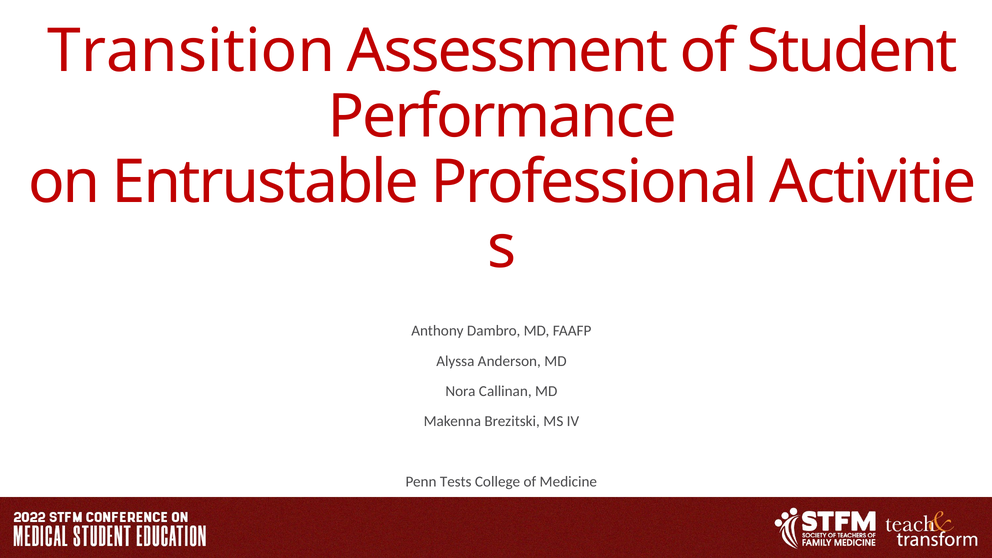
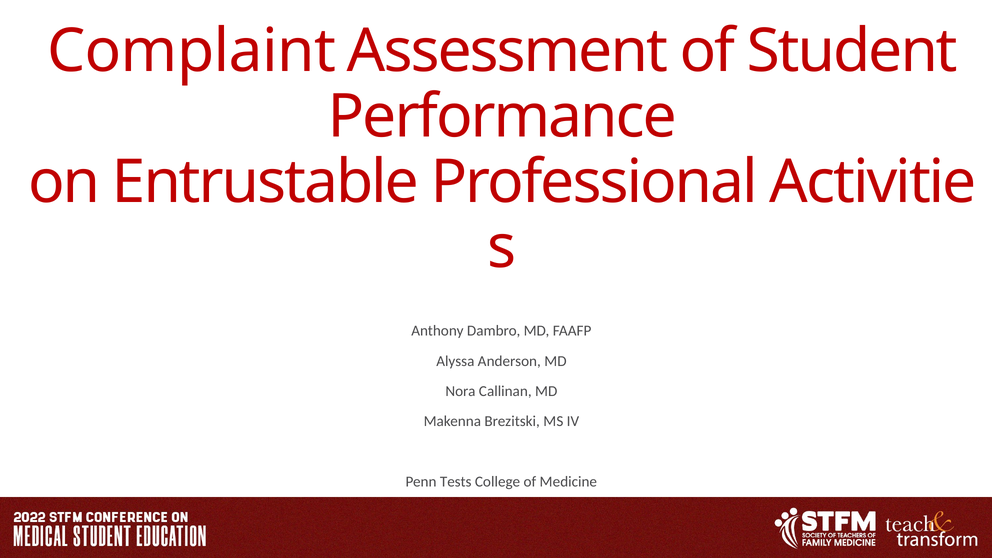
Transition: Transition -> Complaint (192, 51)
